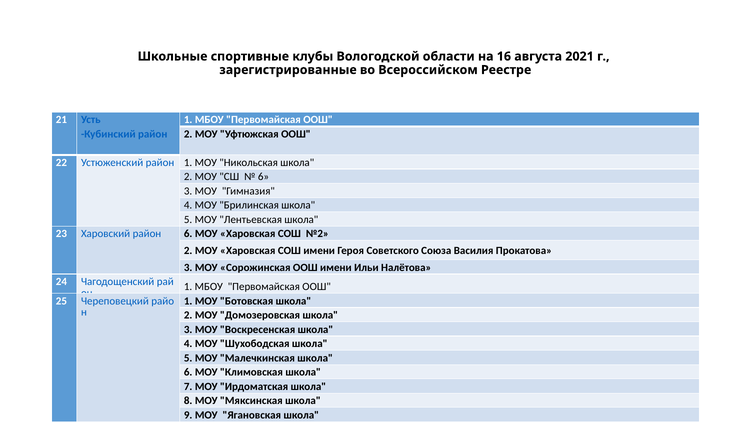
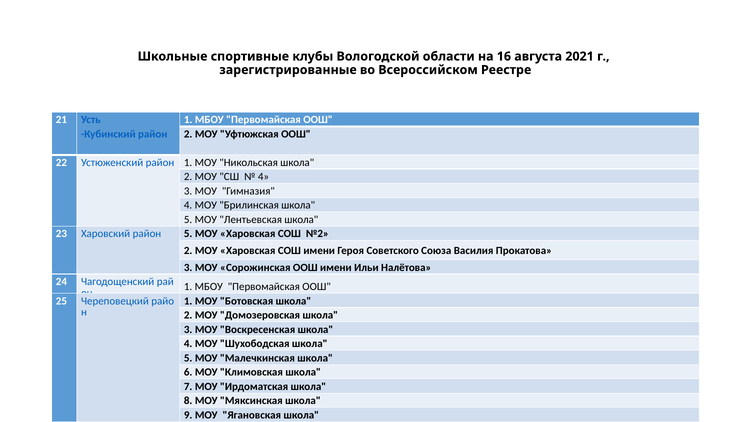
6: 6 -> 4 (264, 177)
район 6: 6 -> 5 (188, 234)
